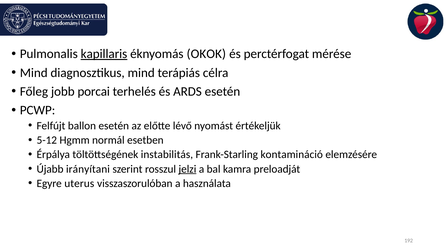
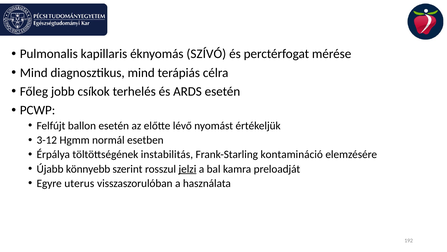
kapillaris underline: present -> none (104, 54)
OKOK: OKOK -> SZÍVÓ (206, 54)
porcai: porcai -> csíkok (94, 91)
5-12: 5-12 -> 3-12 (47, 140)
irányítani: irányítani -> könnyebb (88, 169)
